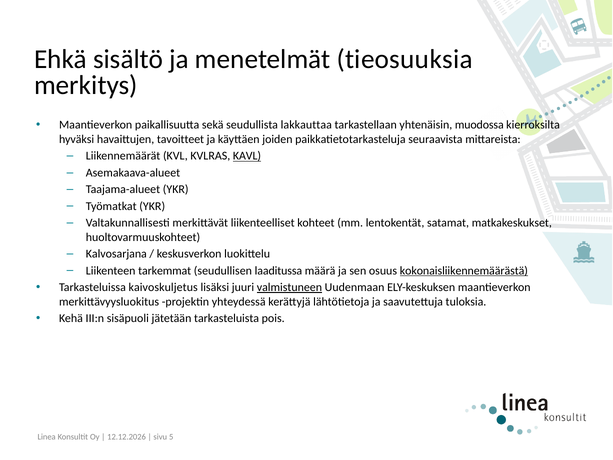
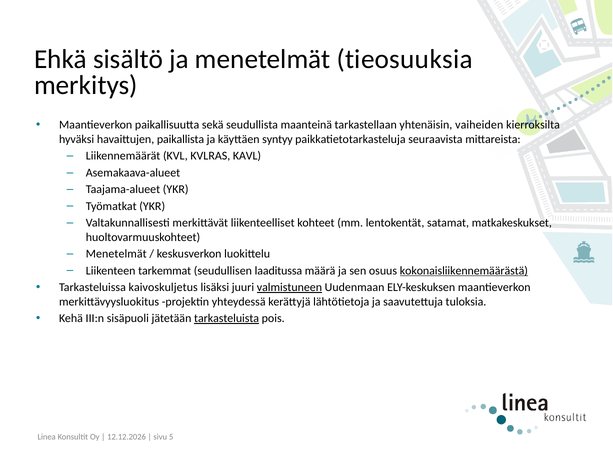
lakkauttaa: lakkauttaa -> maanteinä (306, 125)
muodossa: muodossa -> vaiheiden (479, 125)
tavoitteet: tavoitteet -> paikallista (181, 139)
joiden: joiden -> syntyy (277, 139)
KAVL underline: present -> none (247, 156)
Kalvosarjana: Kalvosarjana -> Menetelmät (116, 254)
tarkasteluista underline: none -> present (227, 318)
